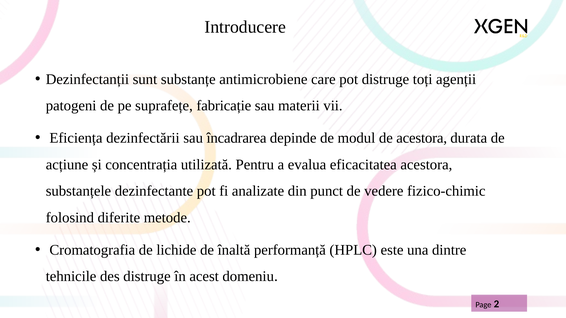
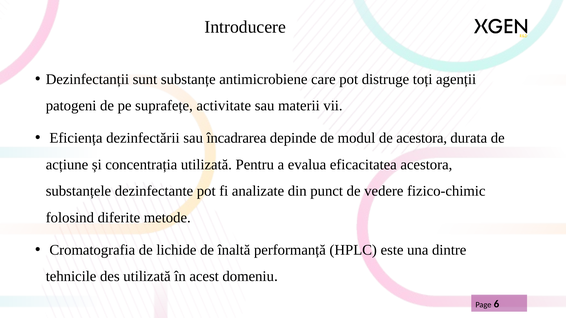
fabricație: fabricație -> activitate (224, 106)
des distruge: distruge -> utilizată (147, 277)
2: 2 -> 6 (496, 304)
